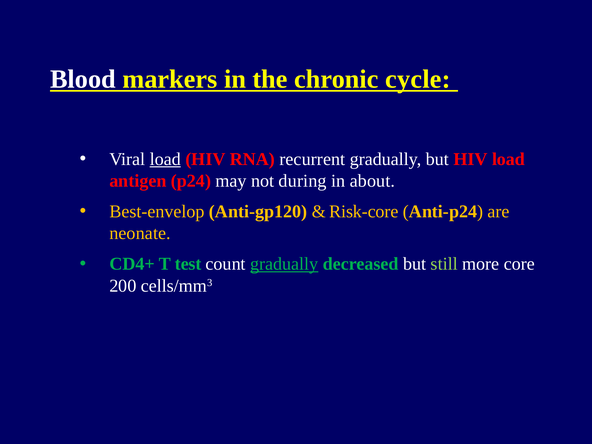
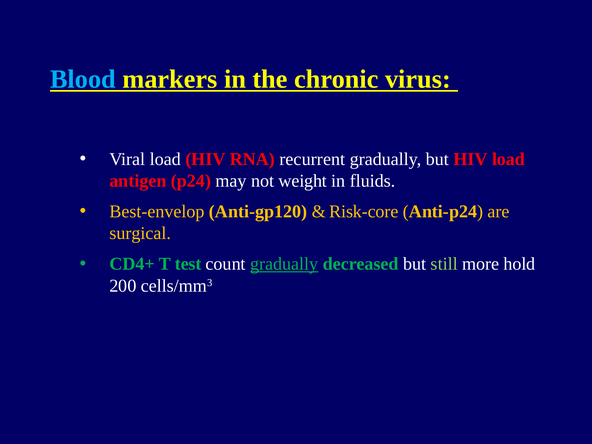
Blood colour: white -> light blue (83, 79)
cycle: cycle -> virus (418, 79)
load underline: present -> none (165, 159)
during: during -> weight (303, 181)
about: about -> fluids (373, 181)
neonate: neonate -> surgical (140, 233)
core: core -> hold (519, 264)
